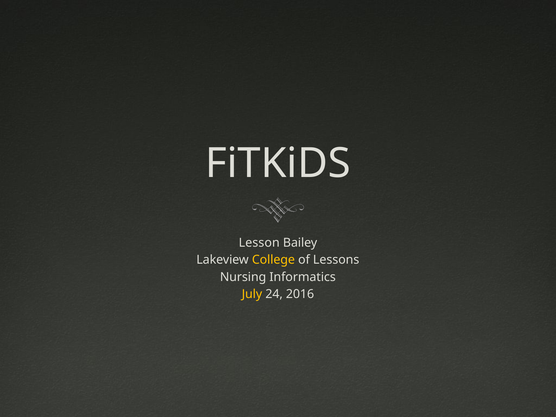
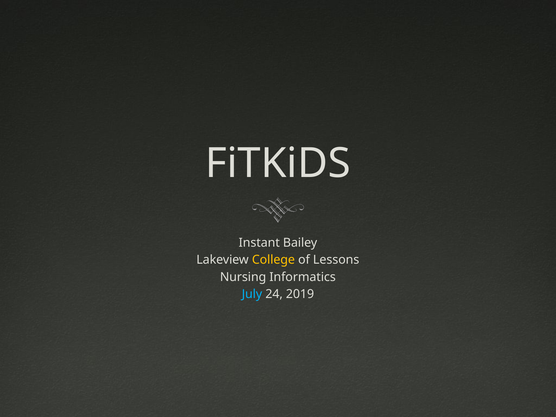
Lesson: Lesson -> Instant (259, 243)
July colour: yellow -> light blue (252, 294)
2016: 2016 -> 2019 (300, 294)
